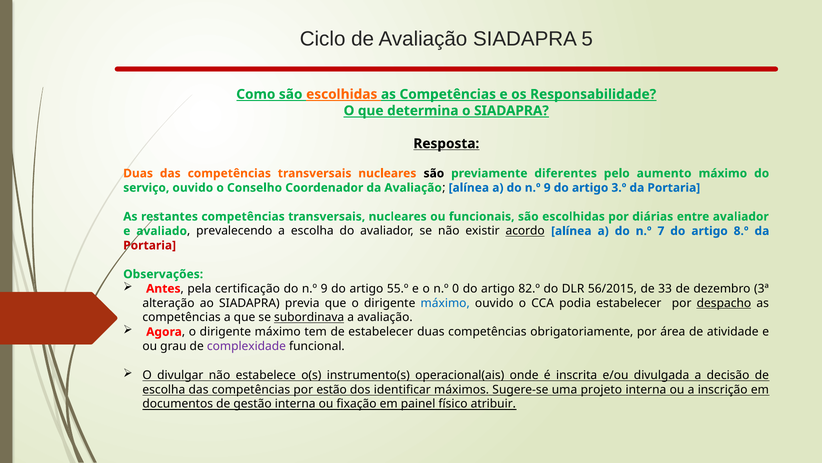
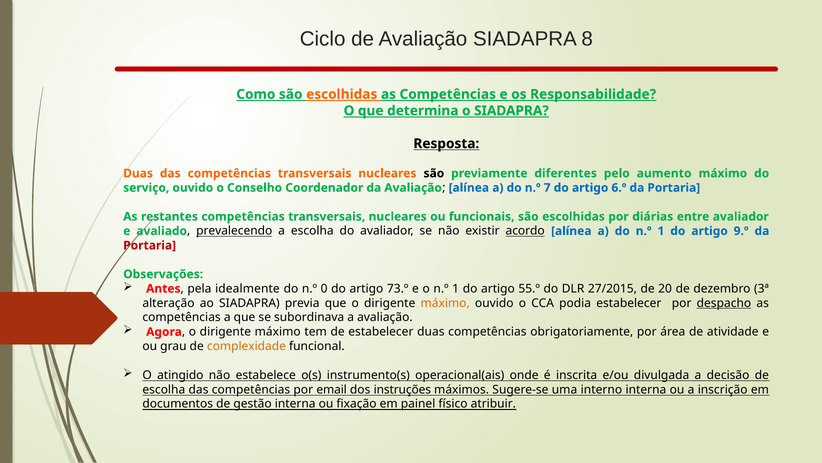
5: 5 -> 8 (587, 39)
a do n.º 9: 9 -> 7 (547, 188)
3.º: 3.º -> 6.º (619, 188)
prevalecendo underline: none -> present (234, 231)
do n.º 7: 7 -> 1 (661, 231)
8.º: 8.º -> 9.º (741, 231)
certificação: certificação -> idealmente (247, 288)
9: 9 -> 0 (324, 288)
55.º: 55.º -> 73.º (398, 288)
o n.º 0: 0 -> 1 (456, 288)
82.º: 82.º -> 55.º (529, 288)
56/2015: 56/2015 -> 27/2015 (612, 288)
33: 33 -> 20 (665, 288)
máximo colour: blue -> orange (445, 303)
subordinava underline: present -> none (309, 317)
complexidade colour: purple -> orange (246, 346)
divulgar: divulgar -> atingido (180, 375)
estão: estão -> email (332, 389)
identificar: identificar -> instruções (402, 389)
projeto: projeto -> interno (601, 389)
